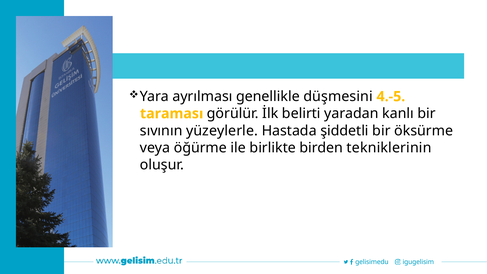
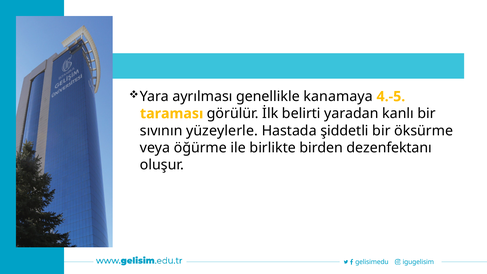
düşmesini: düşmesini -> kanamaya (338, 97)
tekniklerinin: tekniklerinin -> dezenfektanı (389, 148)
